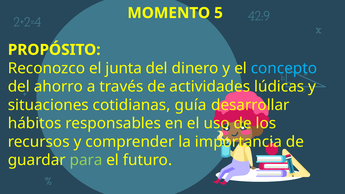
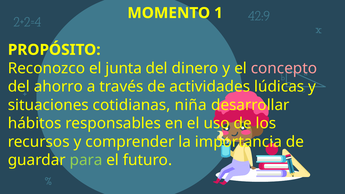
5: 5 -> 1 (218, 13)
concepto colour: light blue -> pink (284, 68)
guía: guía -> niña (191, 105)
